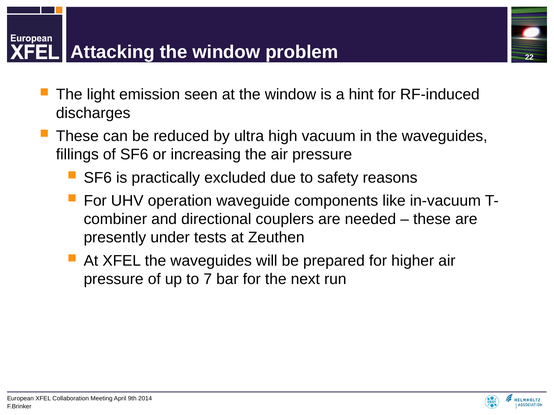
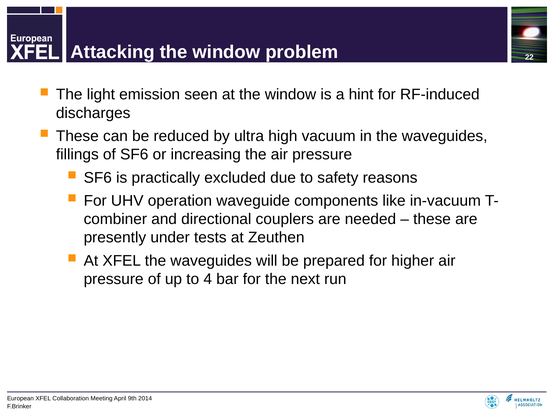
7: 7 -> 4 (208, 279)
